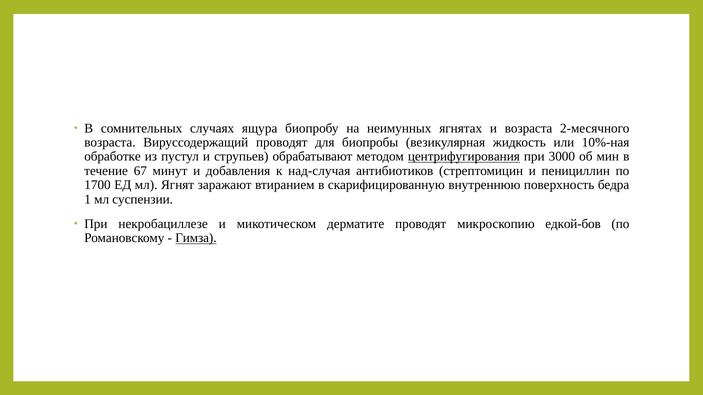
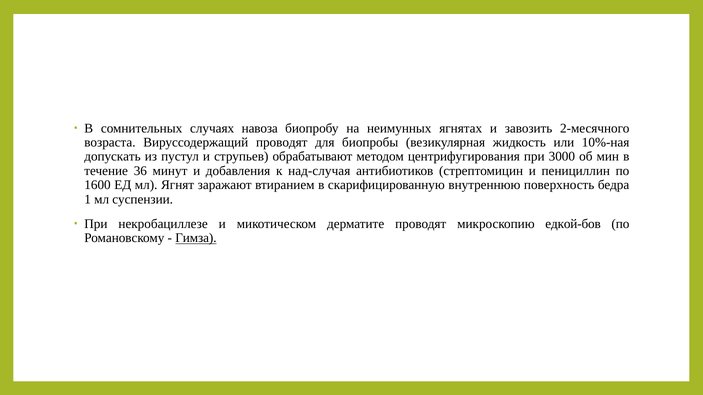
ящура: ящура -> навоза (260, 128)
и возраста: возраста -> завозить (529, 128)
обработке: обработке -> допускать (113, 157)
центрифугирования underline: present -> none (464, 157)
67: 67 -> 36 (140, 171)
1700: 1700 -> 1600 (98, 185)
